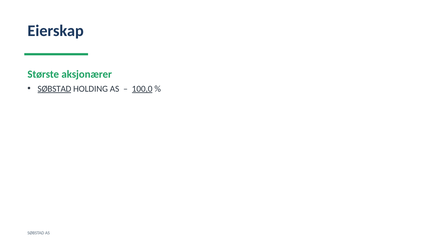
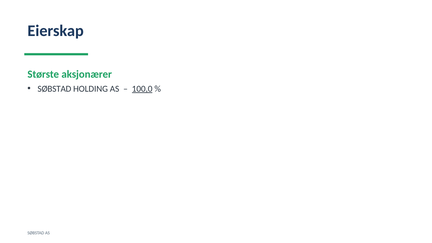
SØBSTAD underline: present -> none (54, 89)
